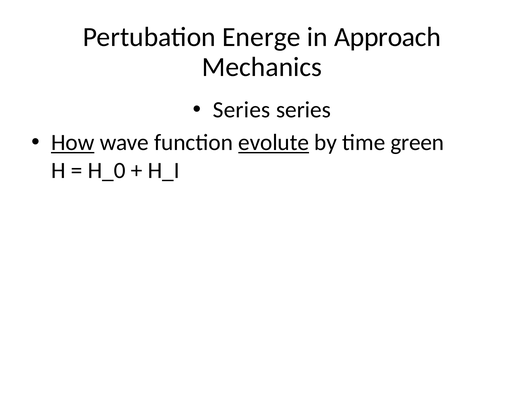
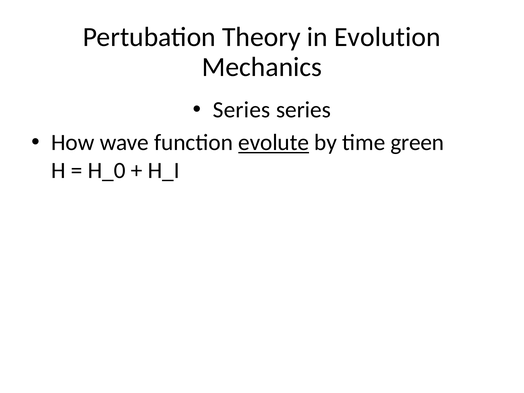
Energe: Energe -> Theory (261, 37)
Approach: Approach -> Evolution (387, 37)
How underline: present -> none (73, 143)
